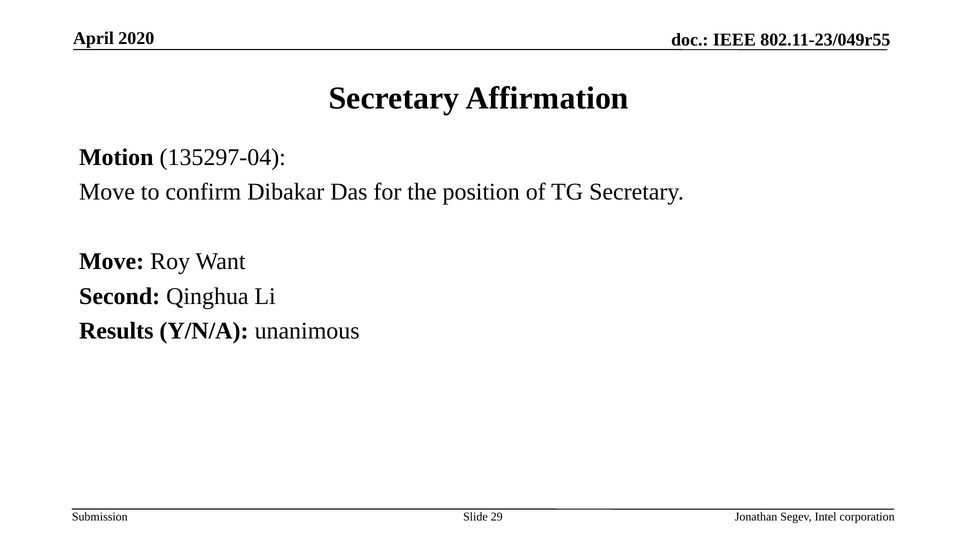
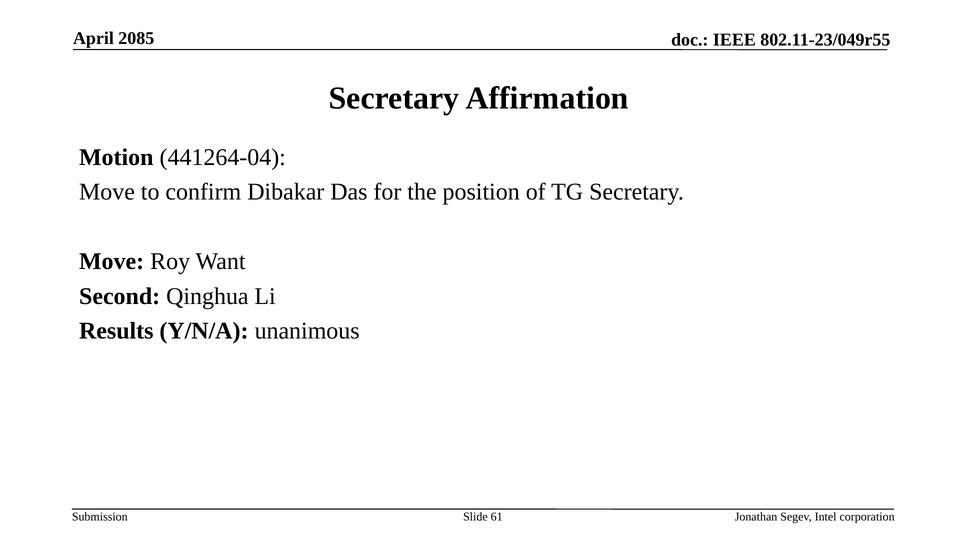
2020: 2020 -> 2085 (136, 38)
135297-04: 135297-04 -> 441264-04 (223, 157)
29: 29 -> 61 (497, 517)
